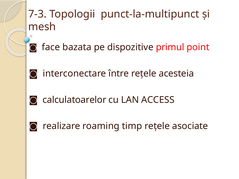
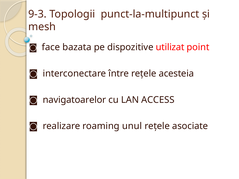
7-3: 7-3 -> 9-3 (37, 14)
primul: primul -> utilizat (170, 47)
calculatoarelor: calculatoarelor -> navigatoarelor (74, 100)
timp: timp -> unul (132, 126)
